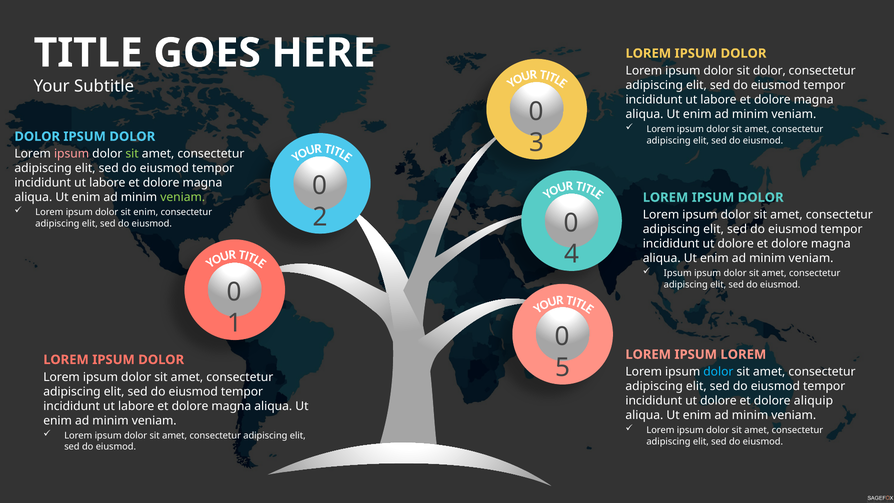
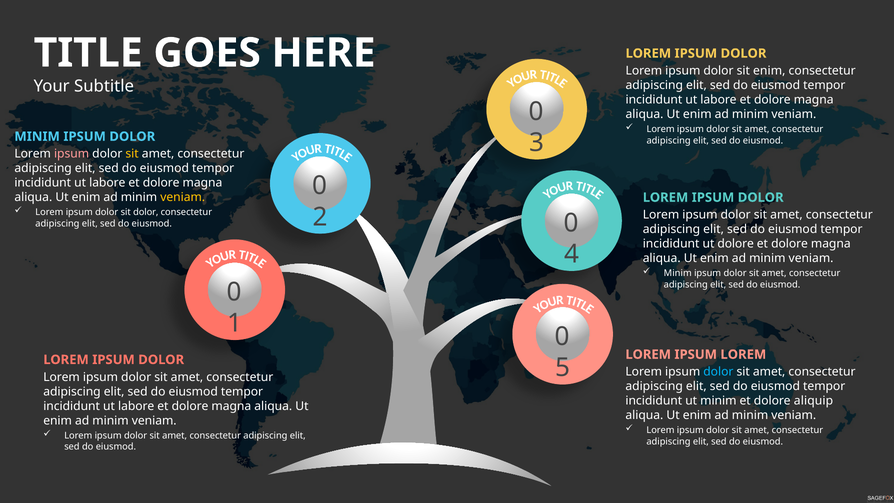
sit dolor: dolor -> enim (769, 71)
DOLOR: DOLOR -> MINIM (37, 137)
sit colour: light green -> yellow (132, 154)
veniam colour: light green -> yellow (183, 197)
sit enim: enim -> dolor (146, 212)
Ipsum: Ipsum -> Minim (678, 273)
dolore: dolore -> minim (718, 401)
